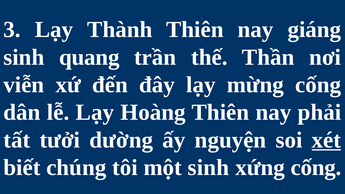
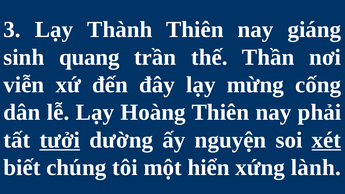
tưởi underline: none -> present (60, 140)
một sinh: sinh -> hiển (209, 168)
xứng cống: cống -> lành (316, 168)
